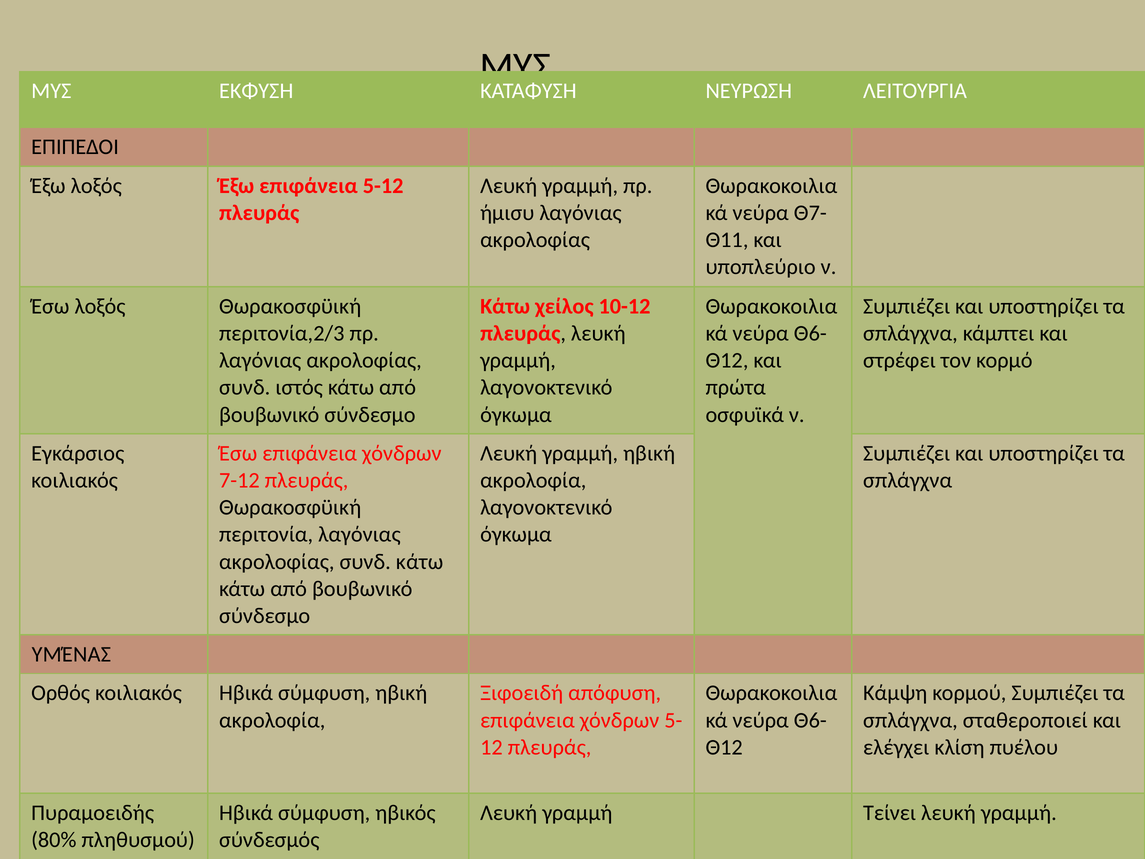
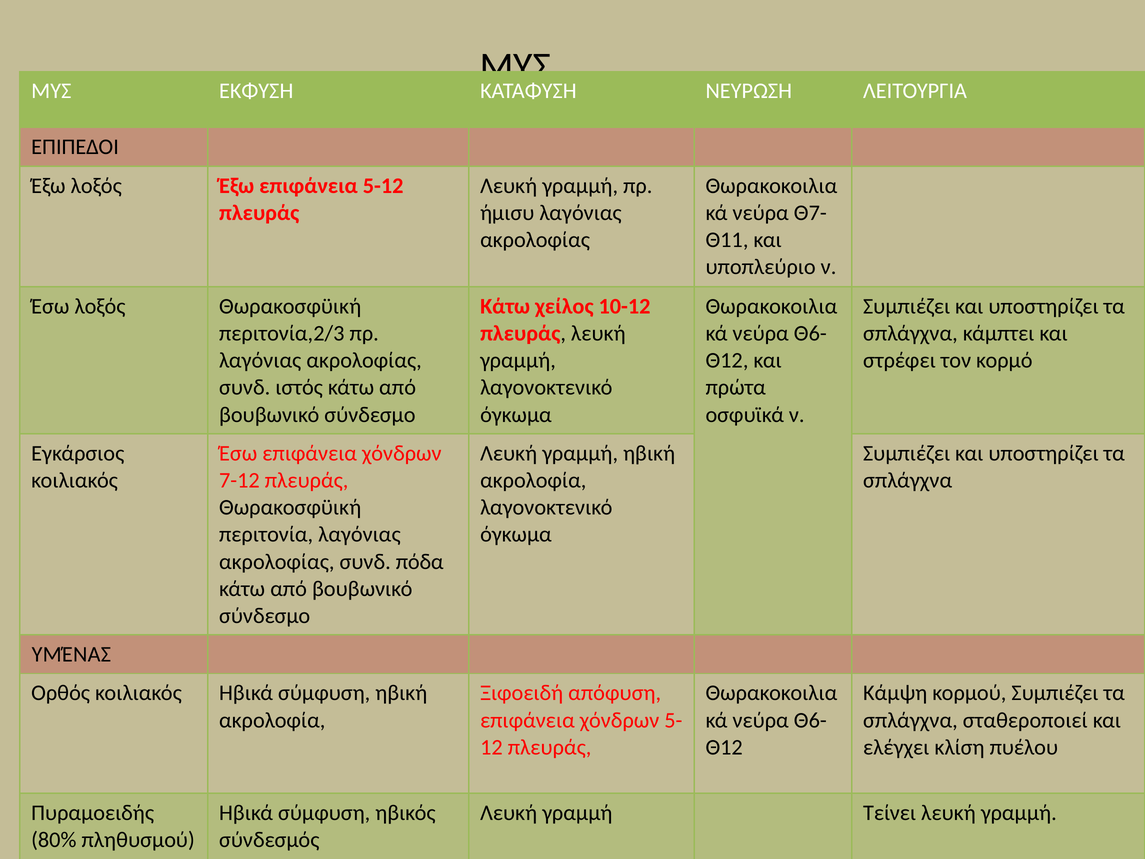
συνδ κάτω: κάτω -> πόδα (420, 562)
